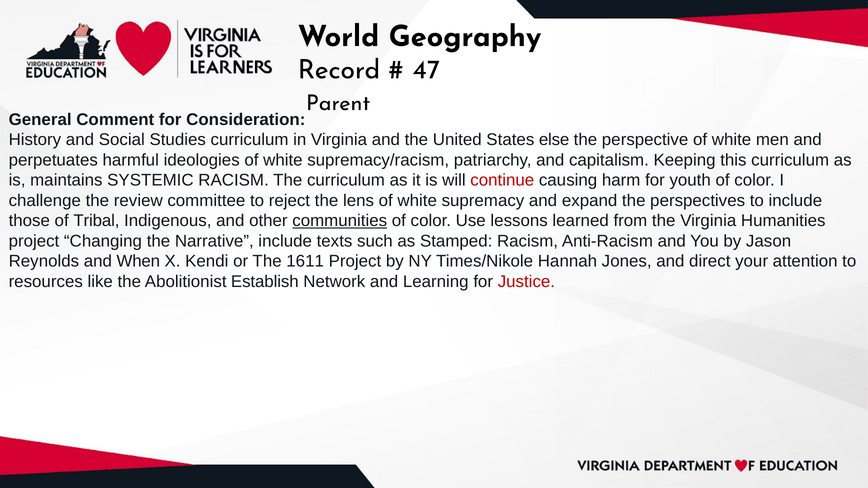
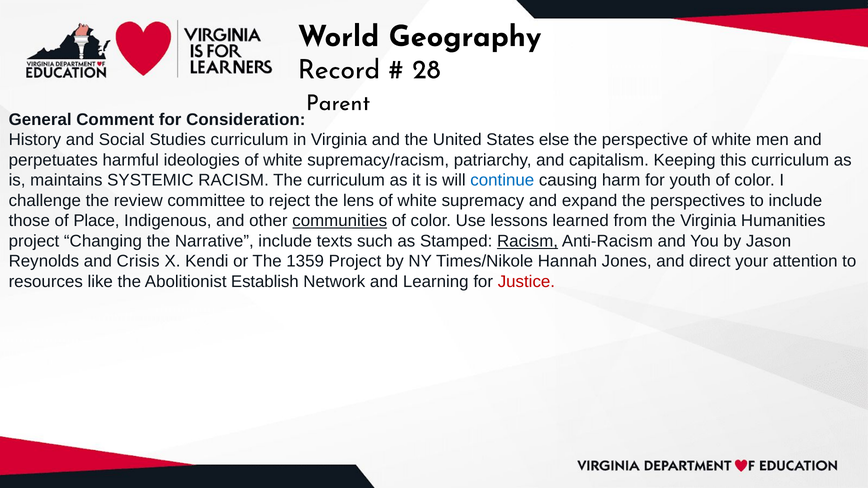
47: 47 -> 28 (426, 70)
continue colour: red -> blue (502, 180)
Tribal: Tribal -> Place (96, 221)
Racism underline: none -> present (528, 241)
When: When -> Crisis (138, 261)
1611: 1611 -> 1359 (305, 261)
